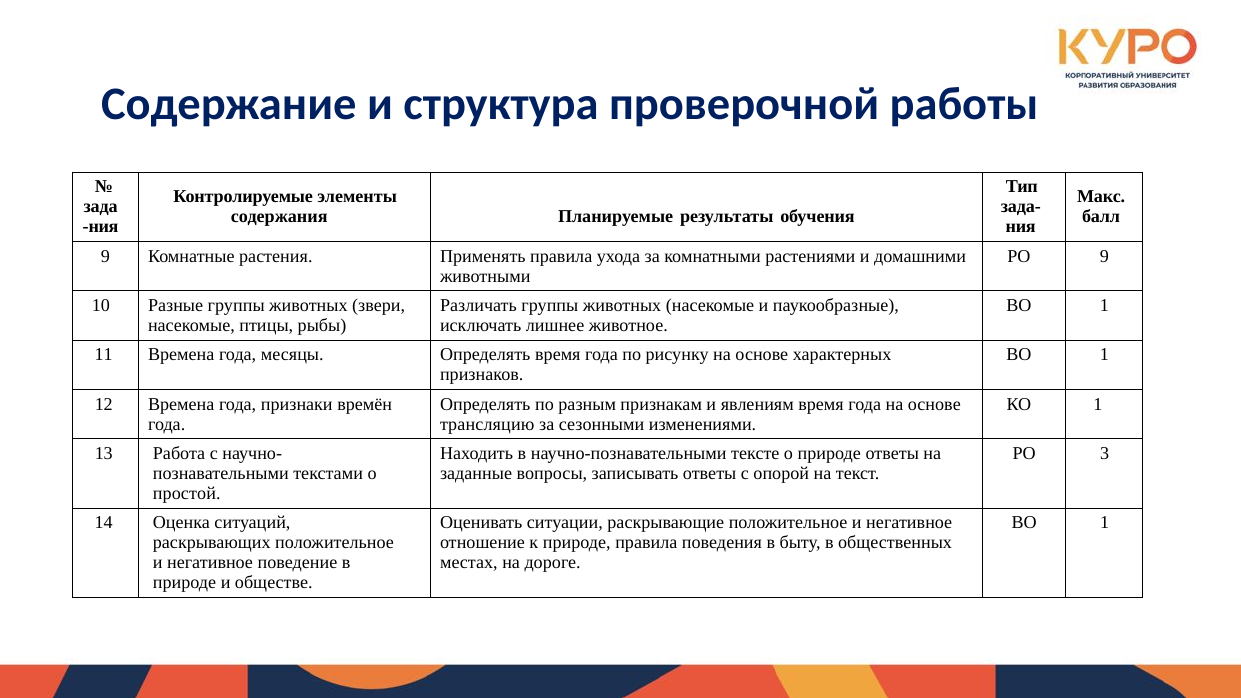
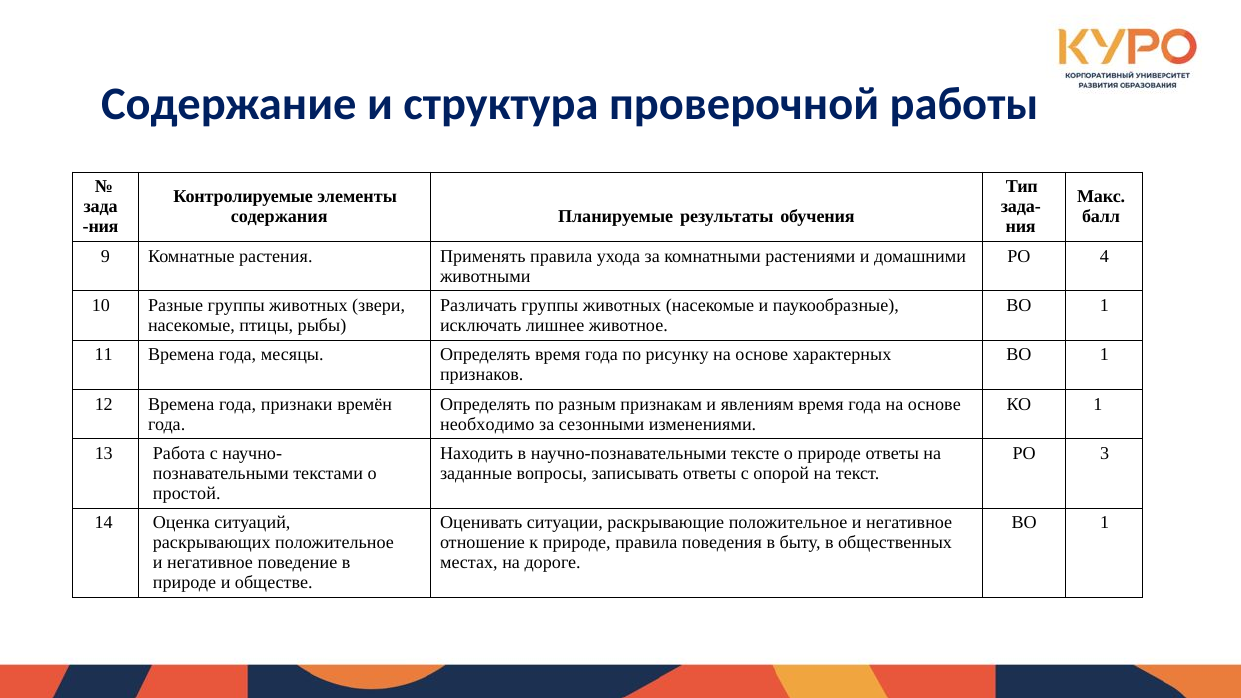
РО 9: 9 -> 4 (1104, 256)
трансляцию: трансляцию -> необходимо (487, 424)
